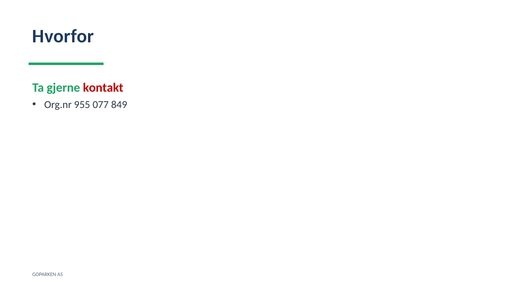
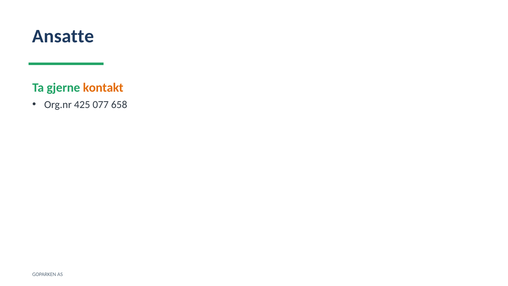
Hvorfor: Hvorfor -> Ansatte (63, 36)
kontakt colour: red -> orange (103, 87)
955: 955 -> 425 (82, 104)
849: 849 -> 658 (119, 104)
